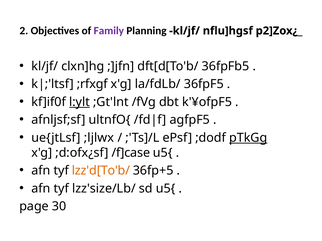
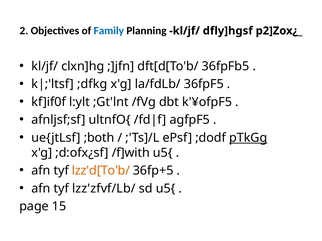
Family colour: purple -> blue (109, 31)
nflu]hgsf: nflu]hgsf -> dfly]hgsf (228, 31)
;rfxgf: ;rfxgf -> ;dfkg (92, 84)
l:ylt underline: present -> none (79, 102)
;ljlwx: ;ljlwx -> ;both (99, 138)
/f]case: /f]case -> /f]with (131, 153)
lzz'size/Lb/: lzz'size/Lb/ -> lzz'zfvf/Lb/ (104, 189)
30: 30 -> 15 (59, 207)
